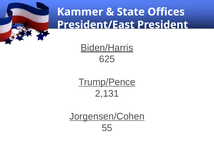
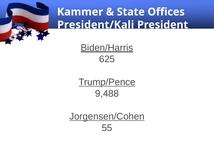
President/East: President/East -> President/Kali (96, 25)
2,131: 2,131 -> 9,488 (107, 93)
